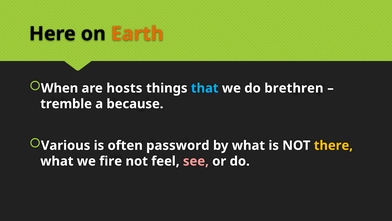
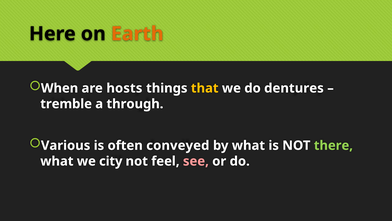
that colour: light blue -> yellow (205, 88)
brethren: brethren -> dentures (294, 88)
because: because -> through (135, 104)
password: password -> conveyed (178, 145)
there colour: yellow -> light green (333, 145)
fire: fire -> city (111, 161)
